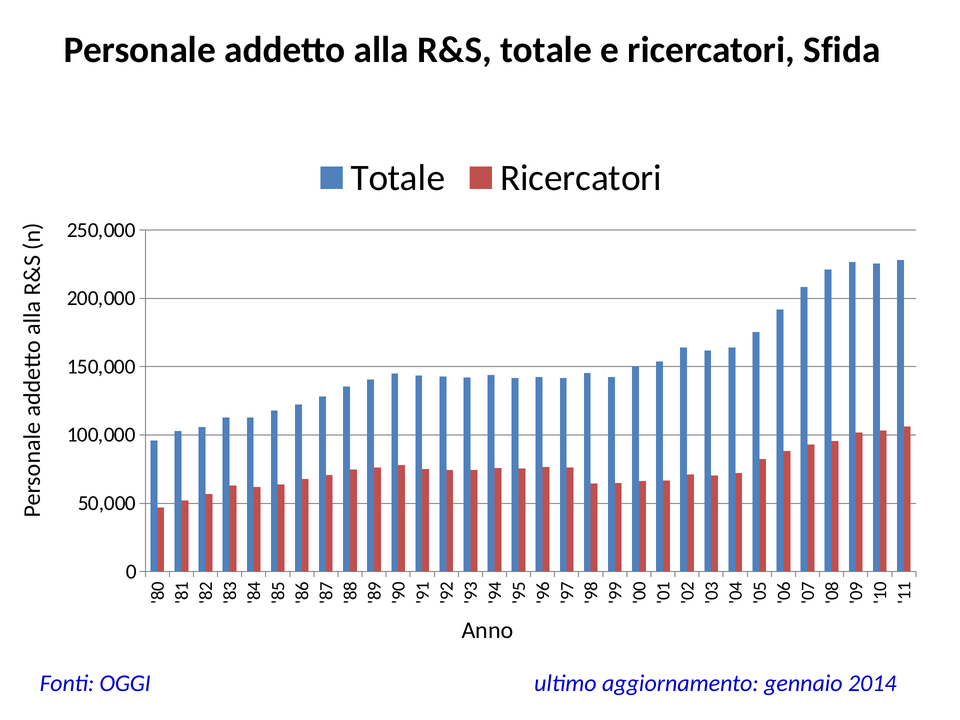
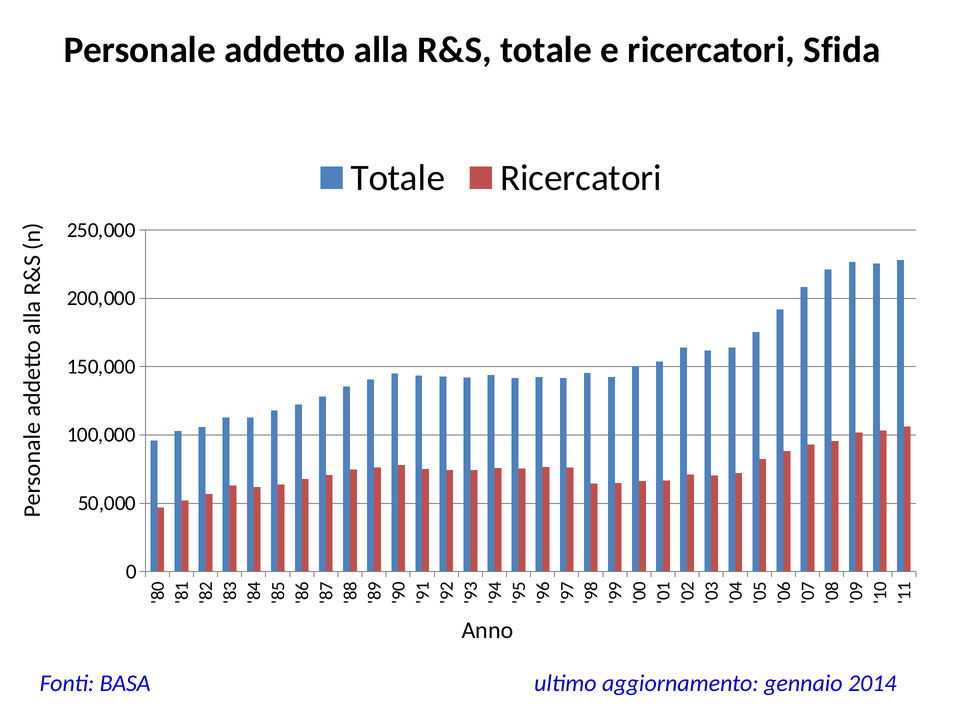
OGGI: OGGI -> BASA (125, 683)
